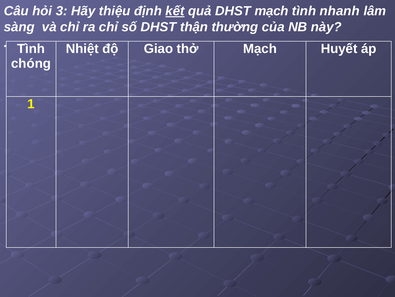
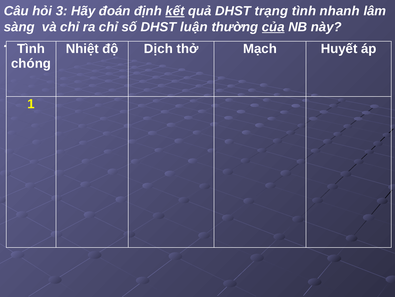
thiệu: thiệu -> đoán (115, 11)
DHST mạch: mạch -> trạng (271, 11)
thận: thận -> luận (194, 27)
của underline: none -> present (273, 27)
Giao: Giao -> Dịch (158, 49)
